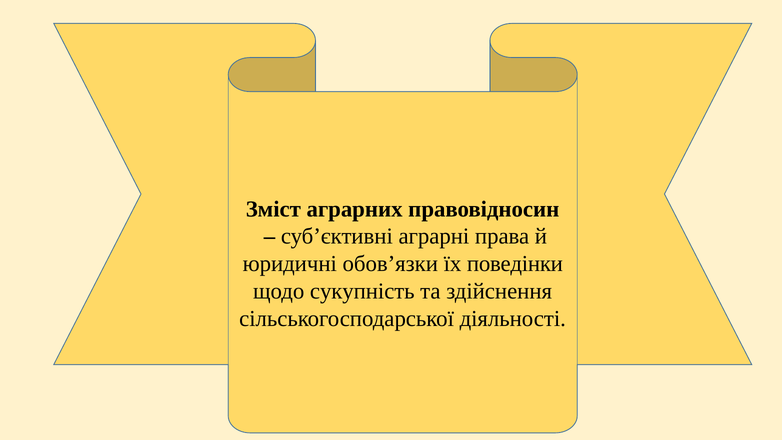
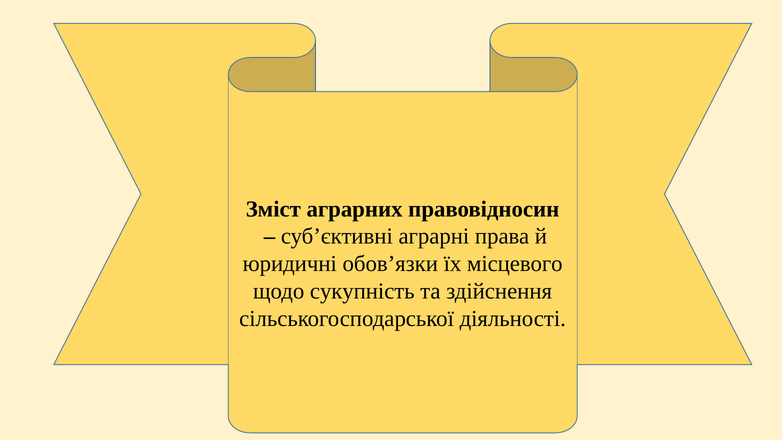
поведінки: поведінки -> місцевого (515, 264)
